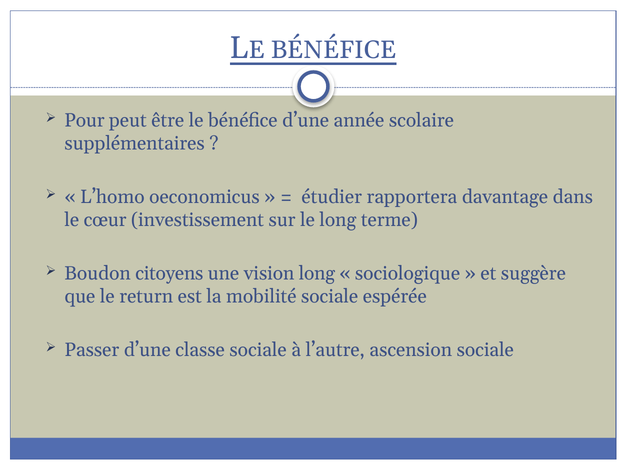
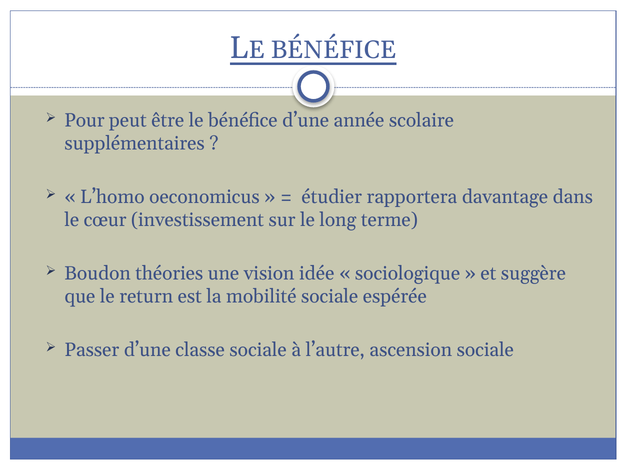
citoyens: citoyens -> théories (169, 274)
vision long: long -> idée (317, 274)
